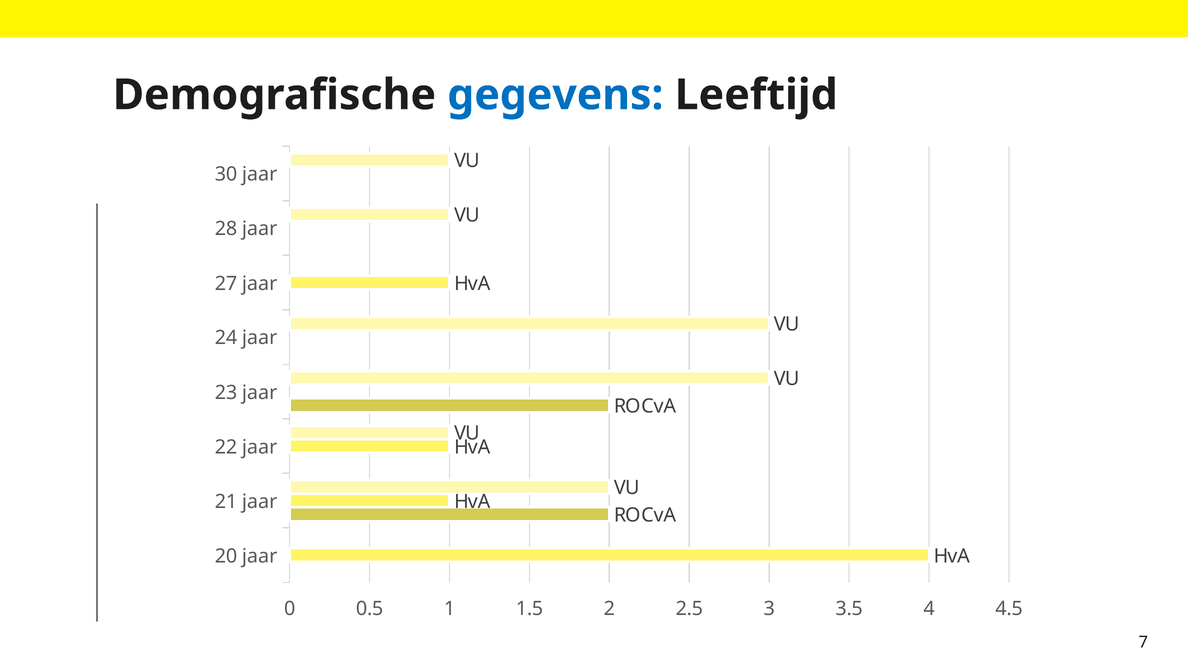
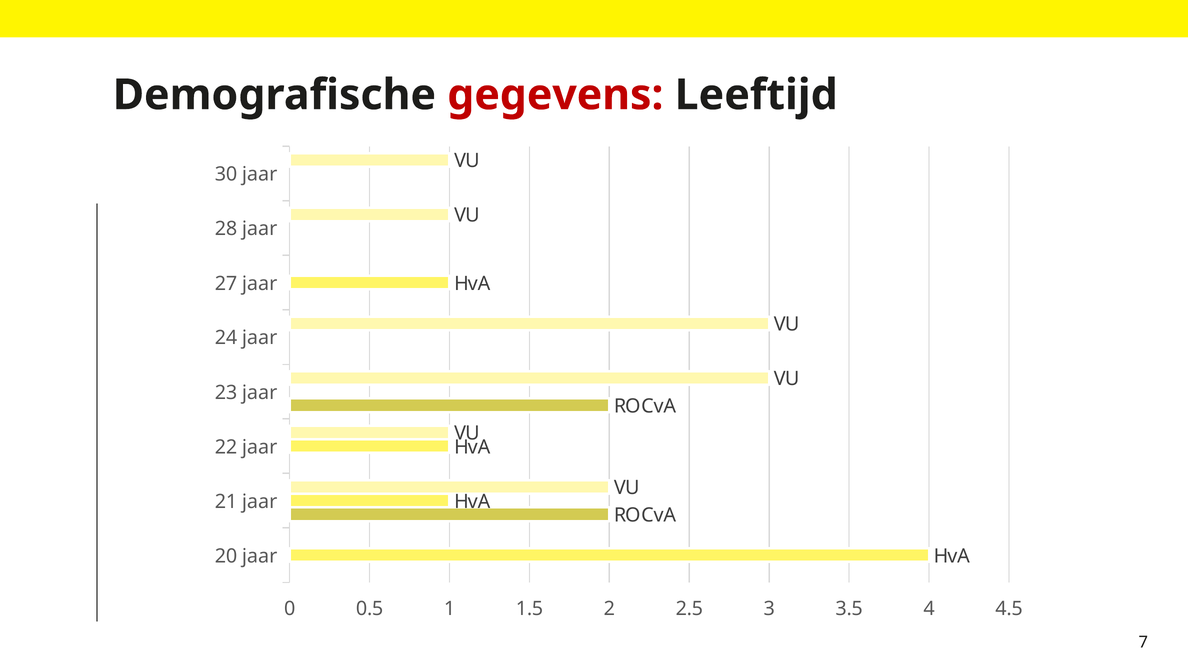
gegevens colour: blue -> red (555, 95)
